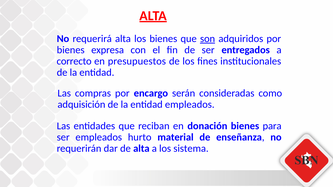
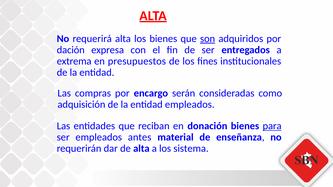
bienes: bienes -> dación (71, 50)
correcto: correcto -> extrema (74, 61)
para underline: none -> present (272, 126)
hurto: hurto -> antes (140, 137)
